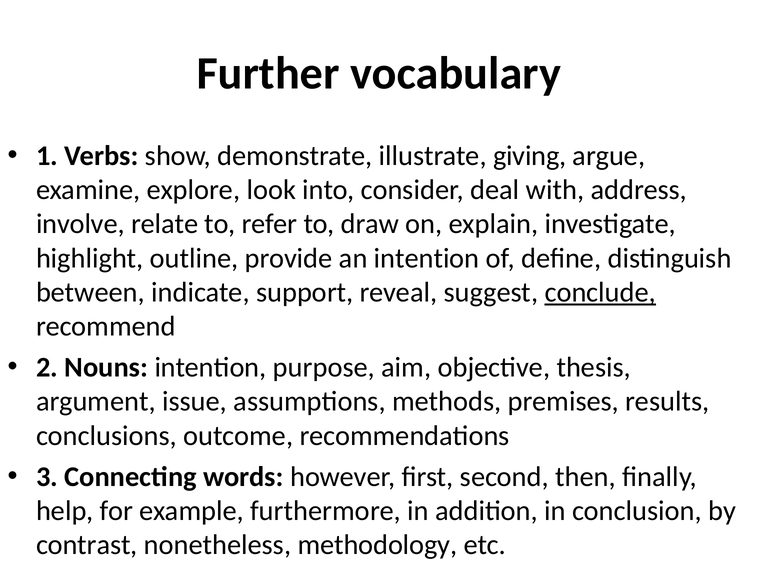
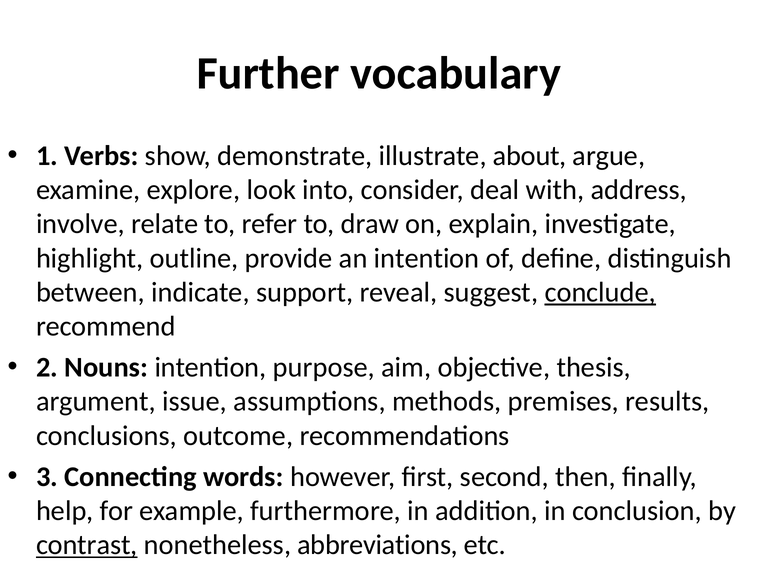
giving: giving -> about (530, 155)
contrast underline: none -> present (87, 545)
methodology: methodology -> abbreviations (378, 545)
